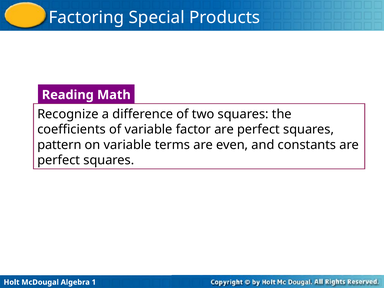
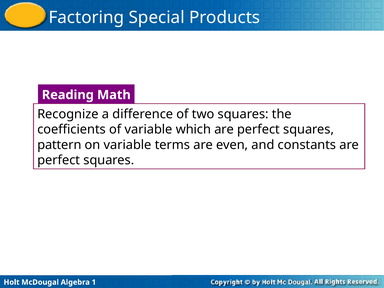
factor: factor -> which (193, 129)
